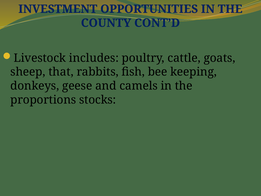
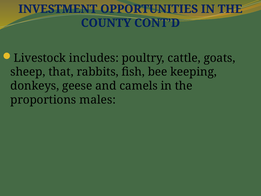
stocks: stocks -> males (98, 100)
